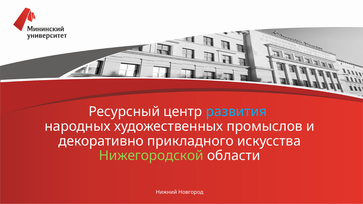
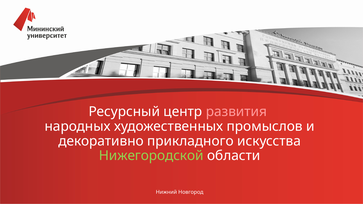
развития colour: light blue -> pink (236, 112)
